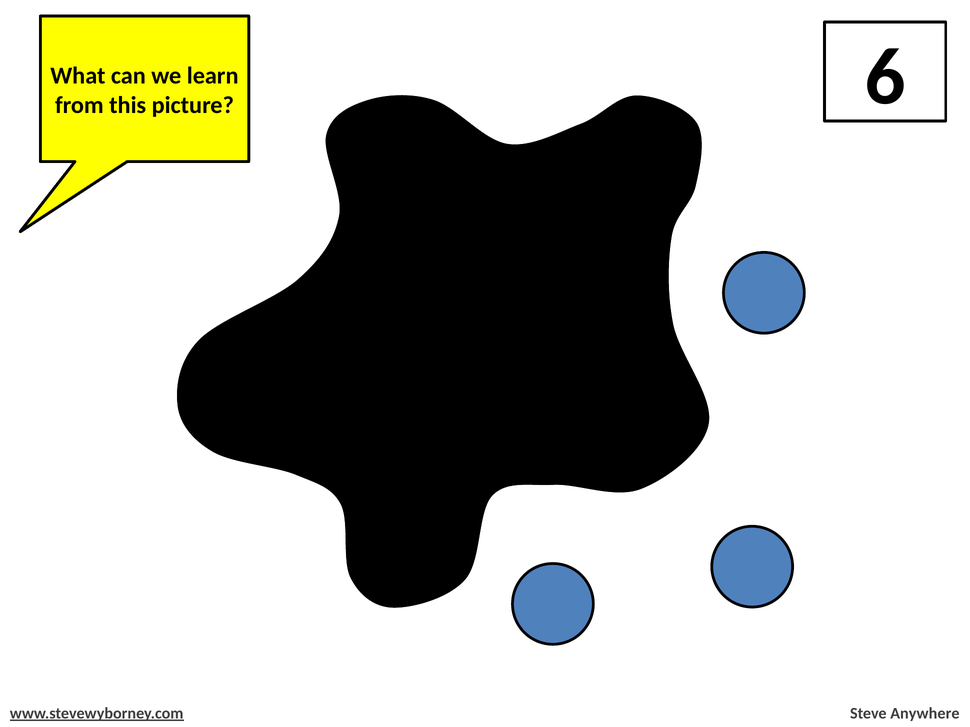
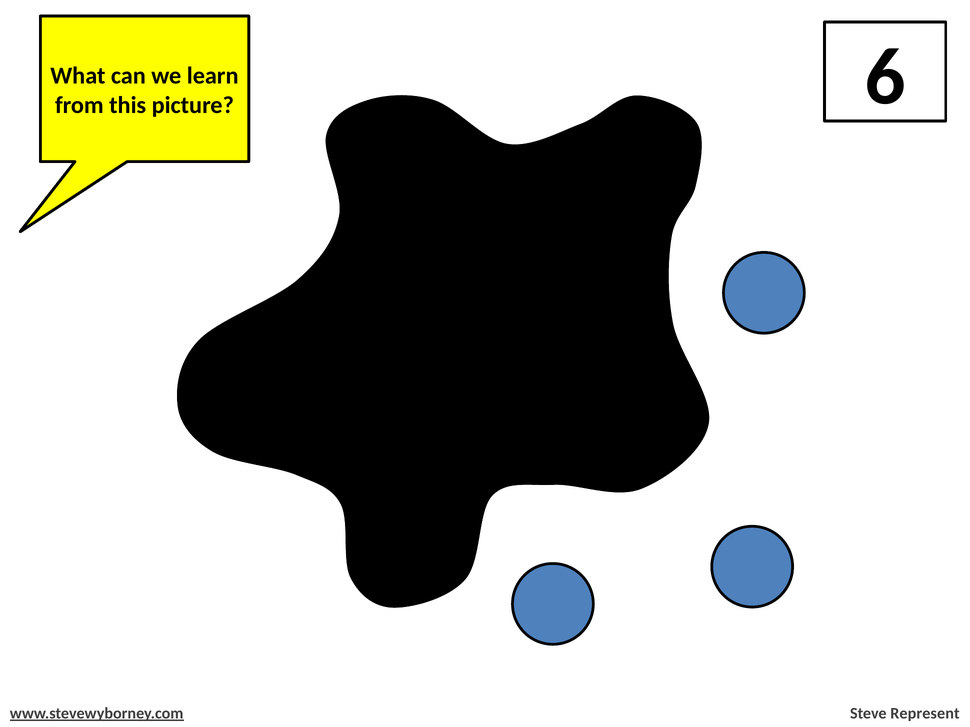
Anywhere: Anywhere -> Represent (925, 714)
